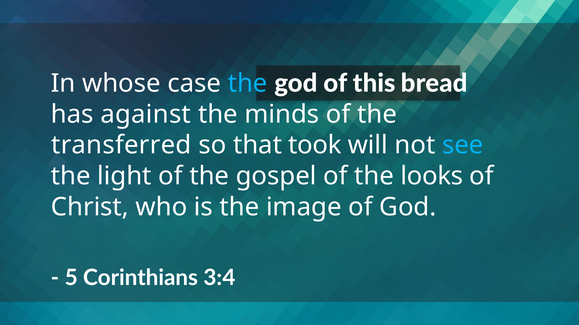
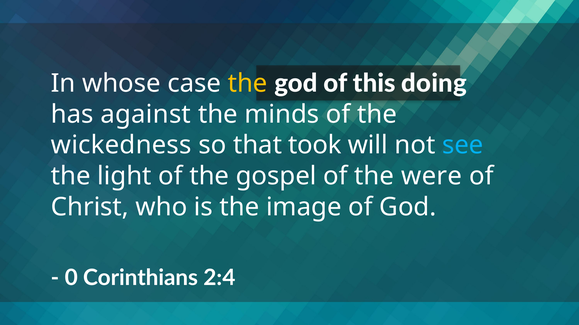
the colour: light blue -> yellow (248, 84)
bread: bread -> doing (434, 84)
transferred: transferred -> wickedness (121, 145)
looks: looks -> were (432, 176)
5: 5 -> 0 (71, 278)
3:4: 3:4 -> 2:4 (219, 278)
